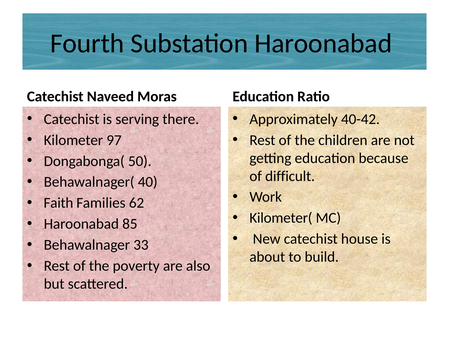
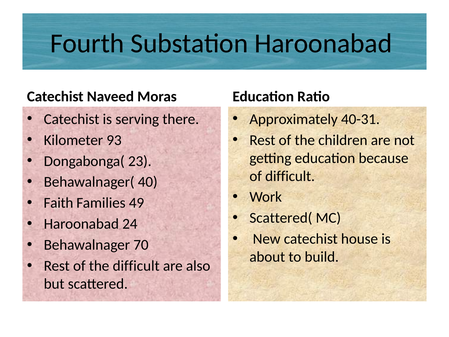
40-42: 40-42 -> 40-31 (360, 119)
97: 97 -> 93 (114, 140)
50: 50 -> 23 (140, 161)
62: 62 -> 49 (137, 203)
Kilometer(: Kilometer( -> Scattered( (281, 218)
85: 85 -> 24 (130, 224)
33: 33 -> 70 (141, 245)
the poverty: poverty -> difficult (136, 266)
